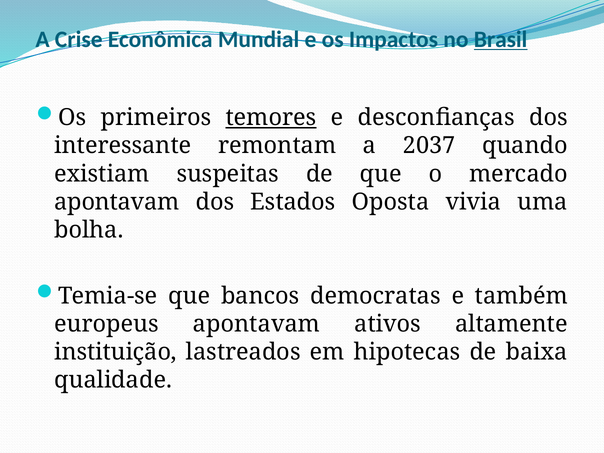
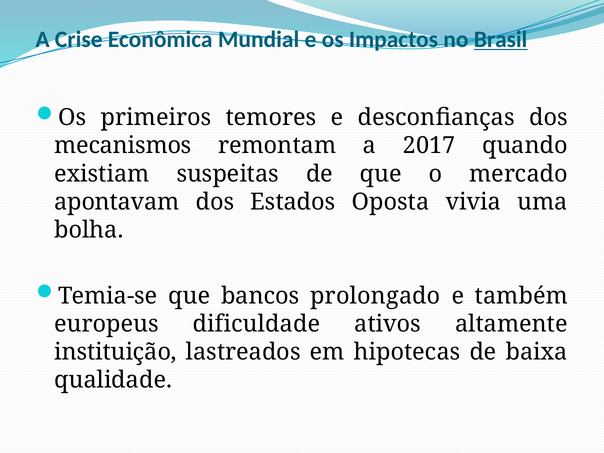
temores underline: present -> none (271, 118)
interessante: interessante -> mecanismos (123, 146)
2037: 2037 -> 2017 (429, 146)
democratas: democratas -> prolongado (375, 296)
europeus apontavam: apontavam -> dificuldade (257, 324)
